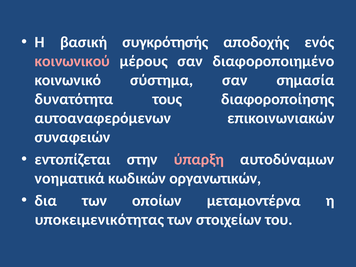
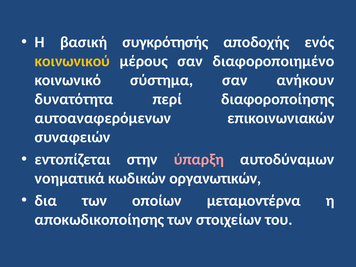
κοινωνικού colour: pink -> yellow (72, 61)
σημασία: σημασία -> ανήκουν (305, 80)
τους: τους -> περί (167, 99)
υποκειμενικότητας: υποκειμενικότητας -> αποκωδικοποίησης (99, 220)
